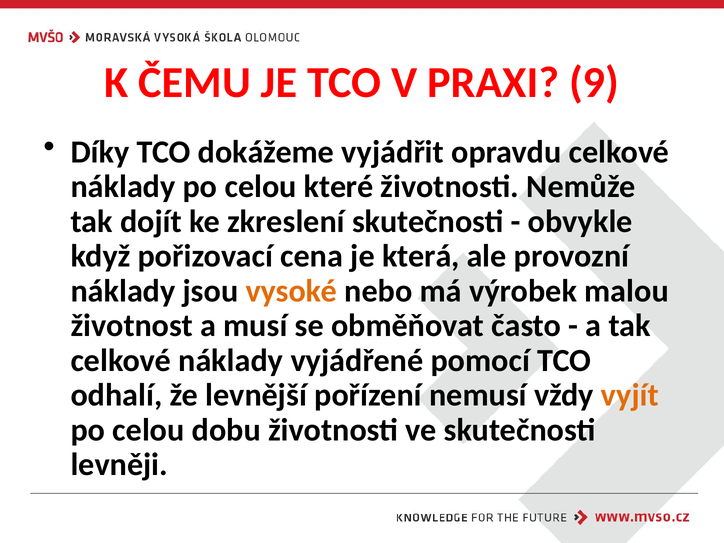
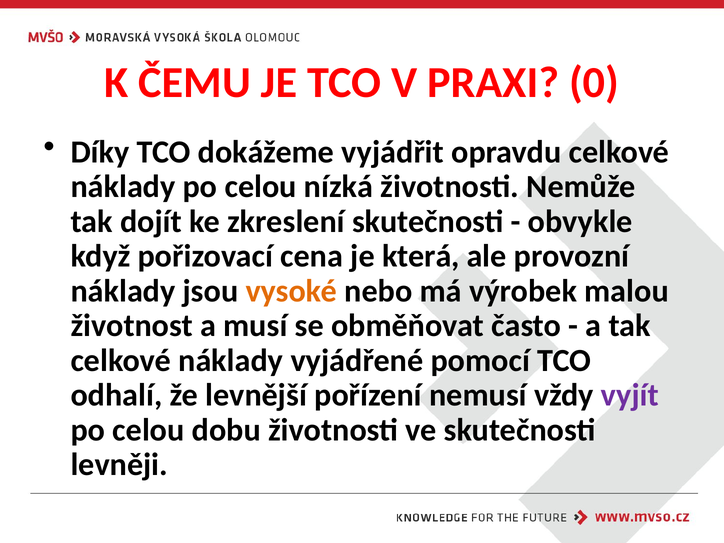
9: 9 -> 0 (594, 83)
které: které -> nízká (339, 187)
vyjít colour: orange -> purple (630, 395)
